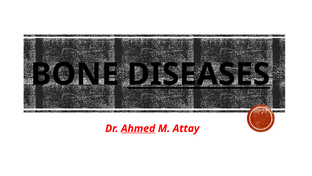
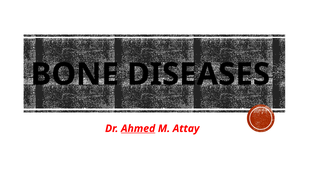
DISEASES underline: present -> none (199, 74)
